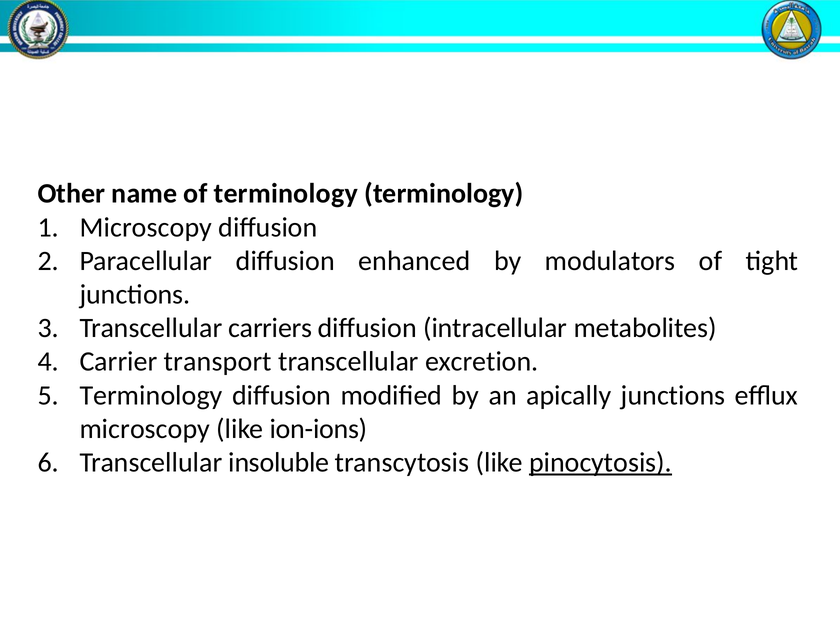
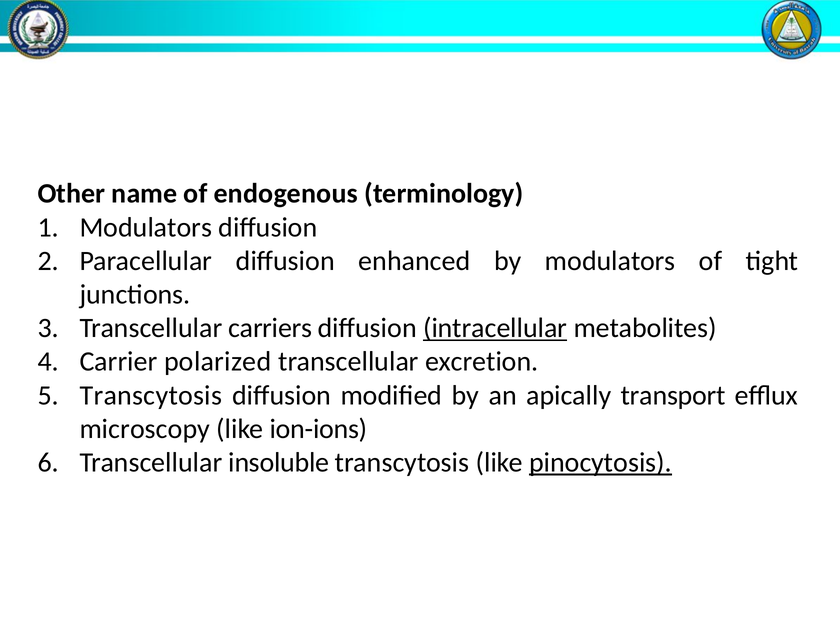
of terminology: terminology -> endogenous (286, 194)
Microscopy: Microscopy -> Modulators (146, 227)
intracellular underline: none -> present (495, 328)
transport: transport -> polarized (218, 362)
Terminology: Terminology -> Transcytosis (151, 395)
apically junctions: junctions -> transport (673, 395)
